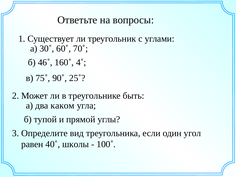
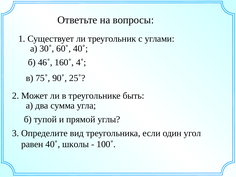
60˚ 70˚: 70˚ -> 40˚ (80, 49)
каком: каком -> сумма (63, 106)
